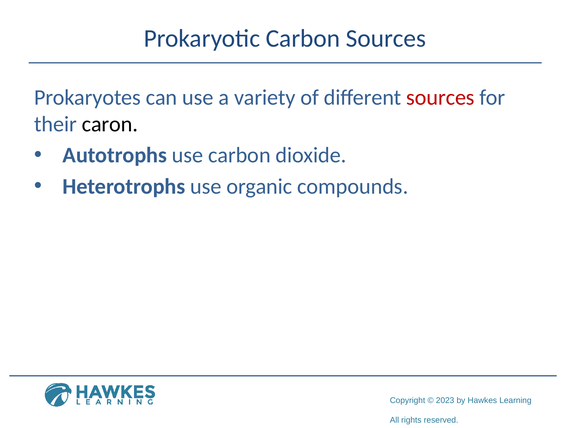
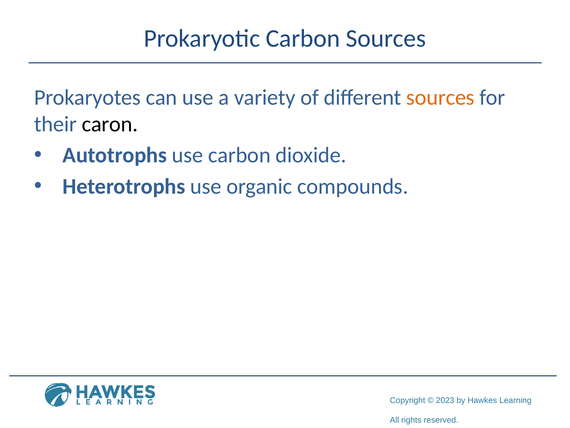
sources colour: red -> orange (440, 97)
